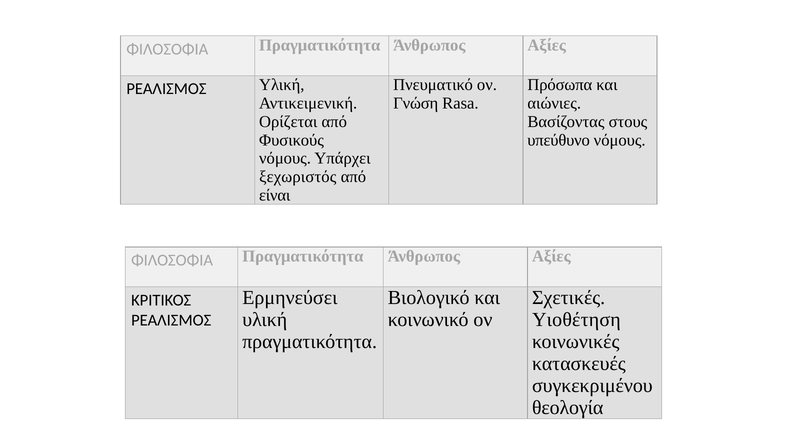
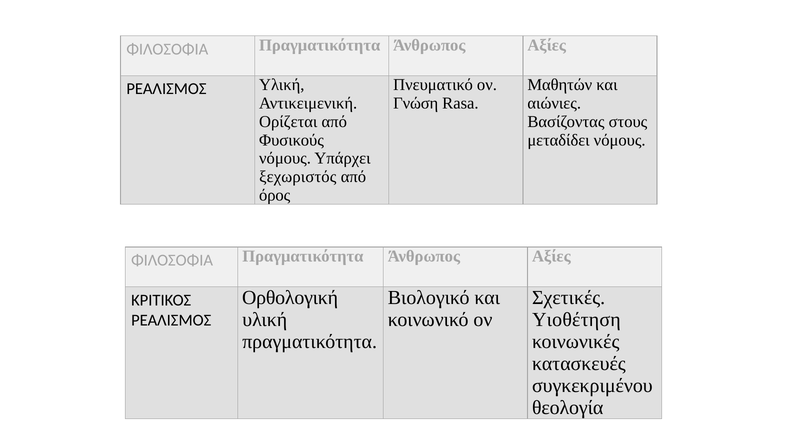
Πρόσωπα: Πρόσωπα -> Μαθητών (560, 85)
υπεύθυνο: υπεύθυνο -> μεταδίδει (559, 140)
είναι: είναι -> όρος (275, 195)
Ερμηνεύσει: Ερμηνεύσει -> Ορθολογική (290, 298)
